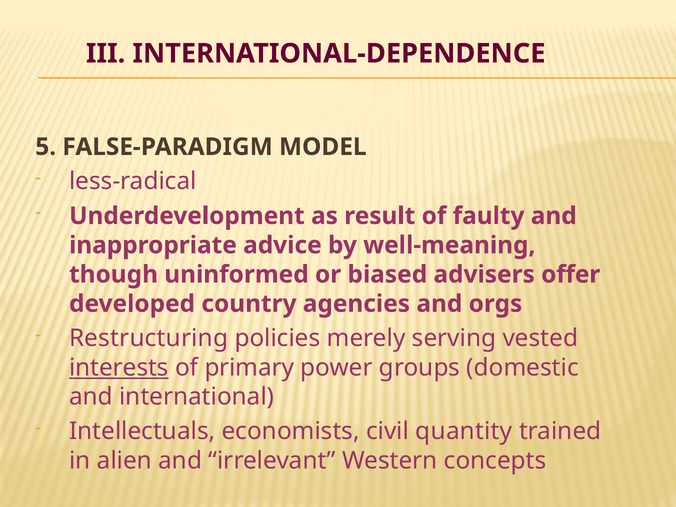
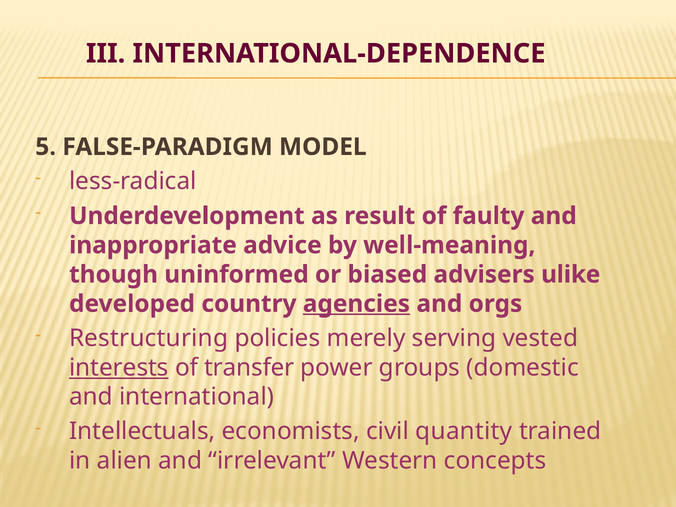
offer: offer -> ulike (571, 275)
agencies underline: none -> present (356, 304)
primary: primary -> transfer (249, 368)
